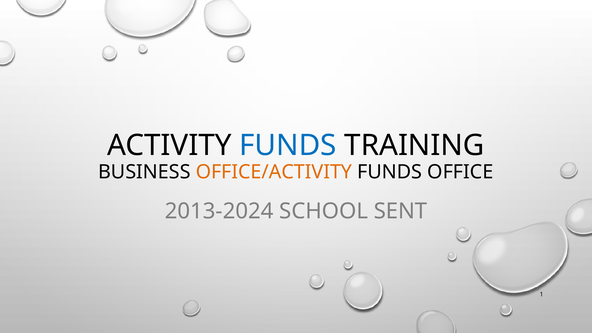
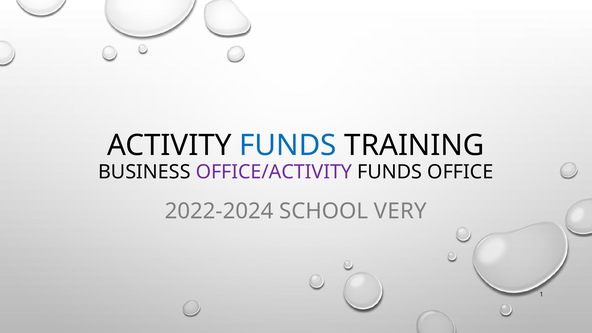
OFFICE/ACTIVITY colour: orange -> purple (274, 172)
2013-2024: 2013-2024 -> 2022-2024 (219, 211)
SENT: SENT -> VERY (400, 211)
